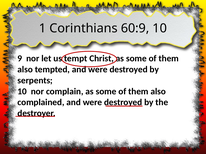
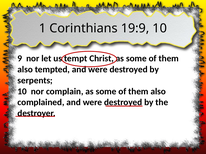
60:9: 60:9 -> 19:9 (135, 28)
